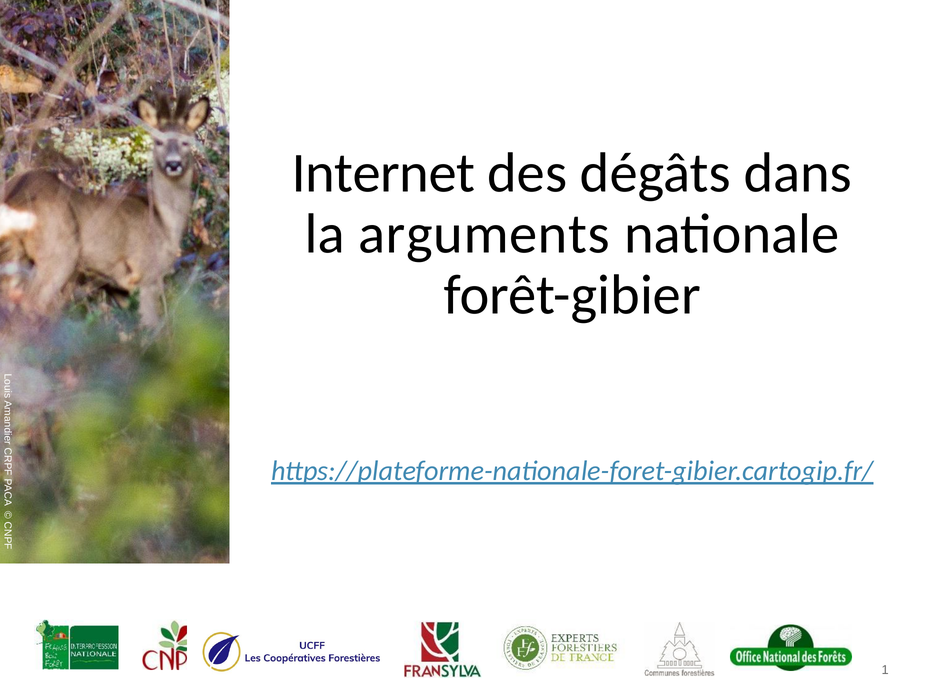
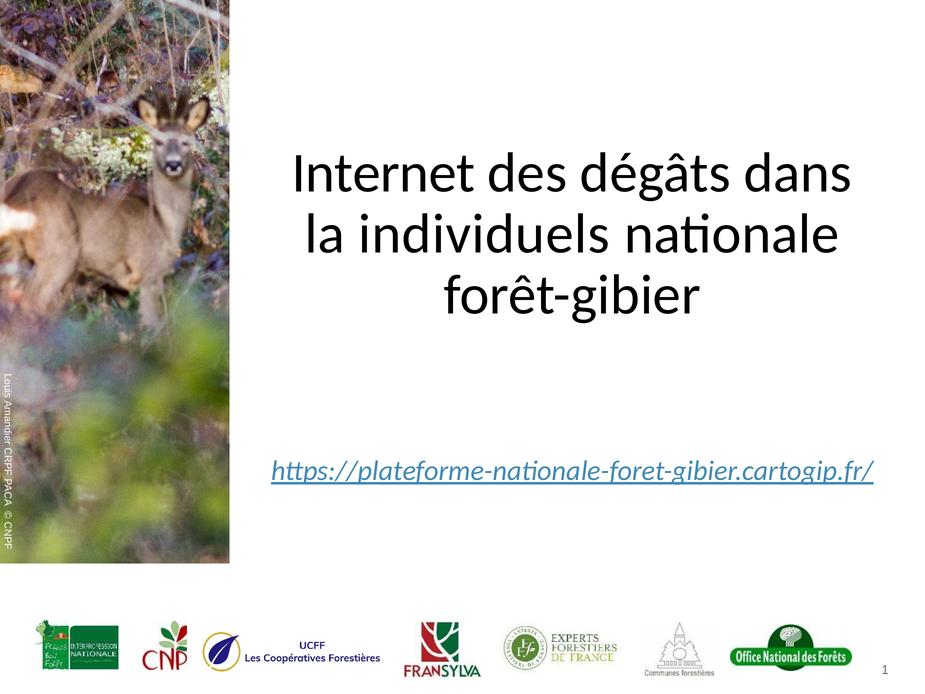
arguments: arguments -> individuels (484, 234)
